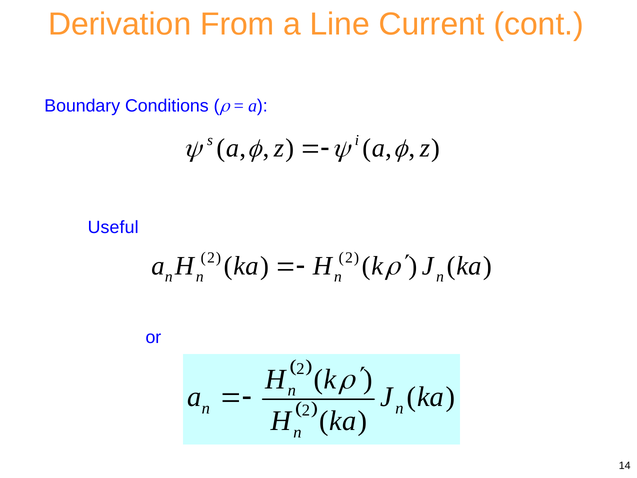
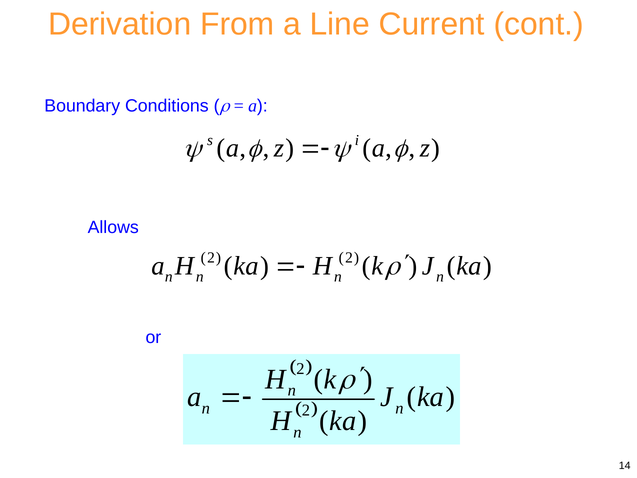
Useful: Useful -> Allows (113, 227)
